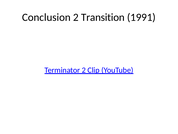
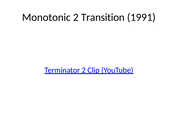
Conclusion: Conclusion -> Monotonic (46, 17)
